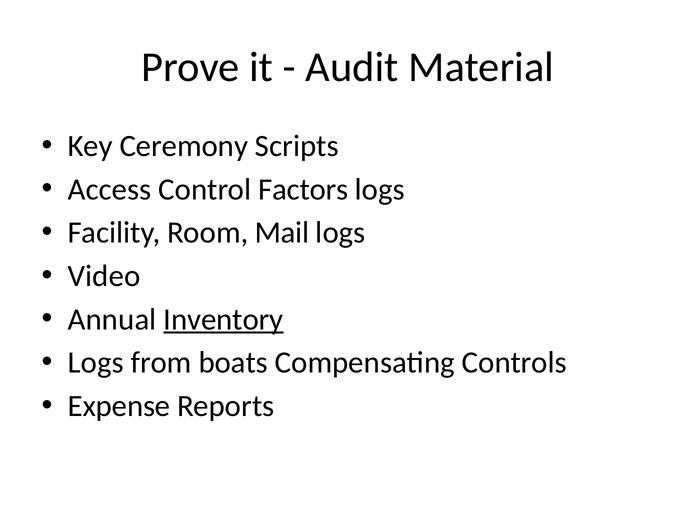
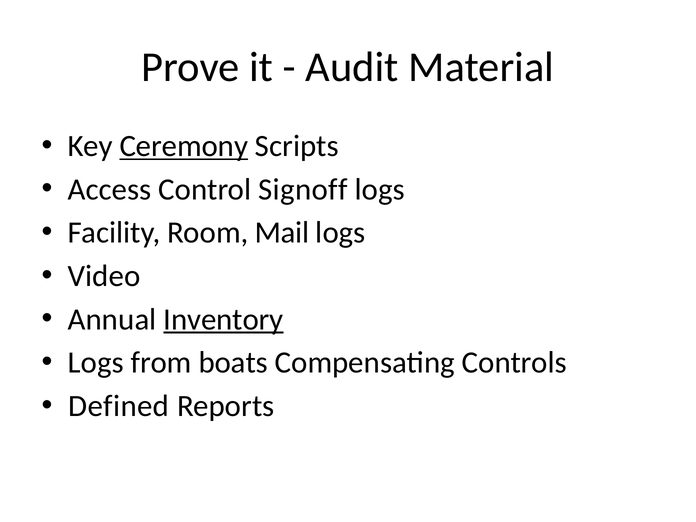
Ceremony underline: none -> present (184, 146)
Factors: Factors -> Signoff (303, 189)
Expense: Expense -> Defined (119, 406)
